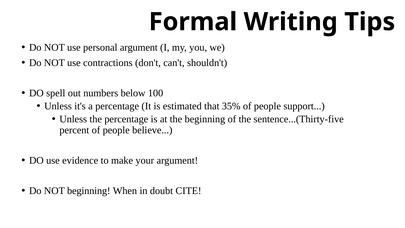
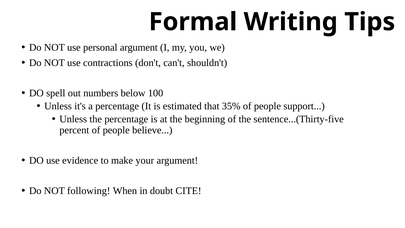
NOT beginning: beginning -> following (89, 191)
